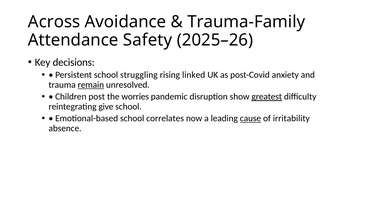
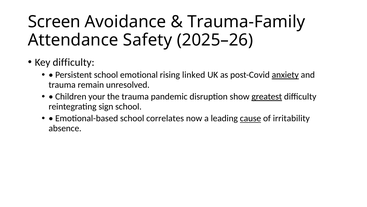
Across: Across -> Screen (54, 22)
Key decisions: decisions -> difficulty (74, 62)
struggling: struggling -> emotional (139, 75)
anxiety underline: none -> present (285, 75)
remain underline: present -> none (91, 85)
post: post -> your (97, 96)
the worries: worries -> trauma (135, 96)
give: give -> sign (106, 106)
